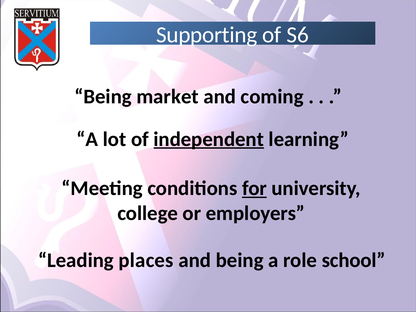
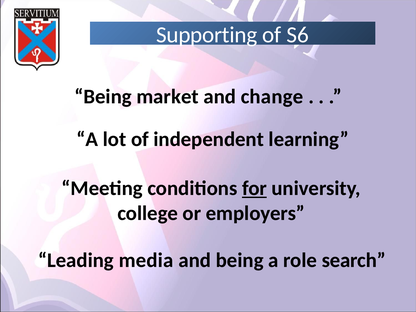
coming: coming -> change (272, 97)
independent underline: present -> none (209, 139)
places: places -> media (146, 260)
school: school -> search (354, 260)
